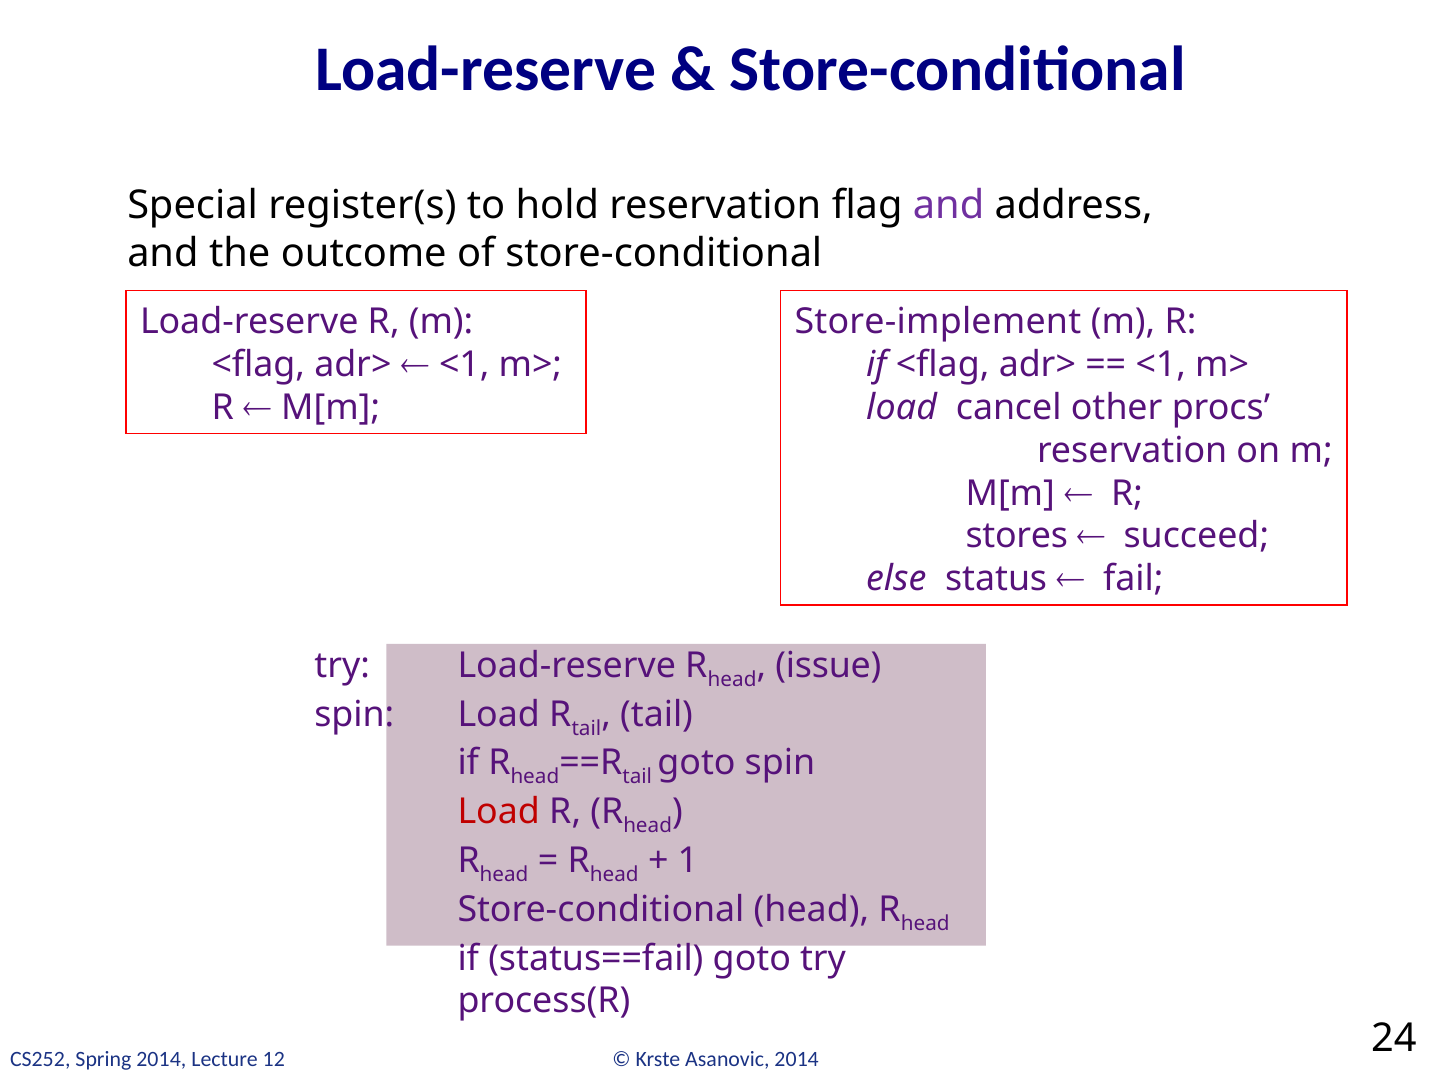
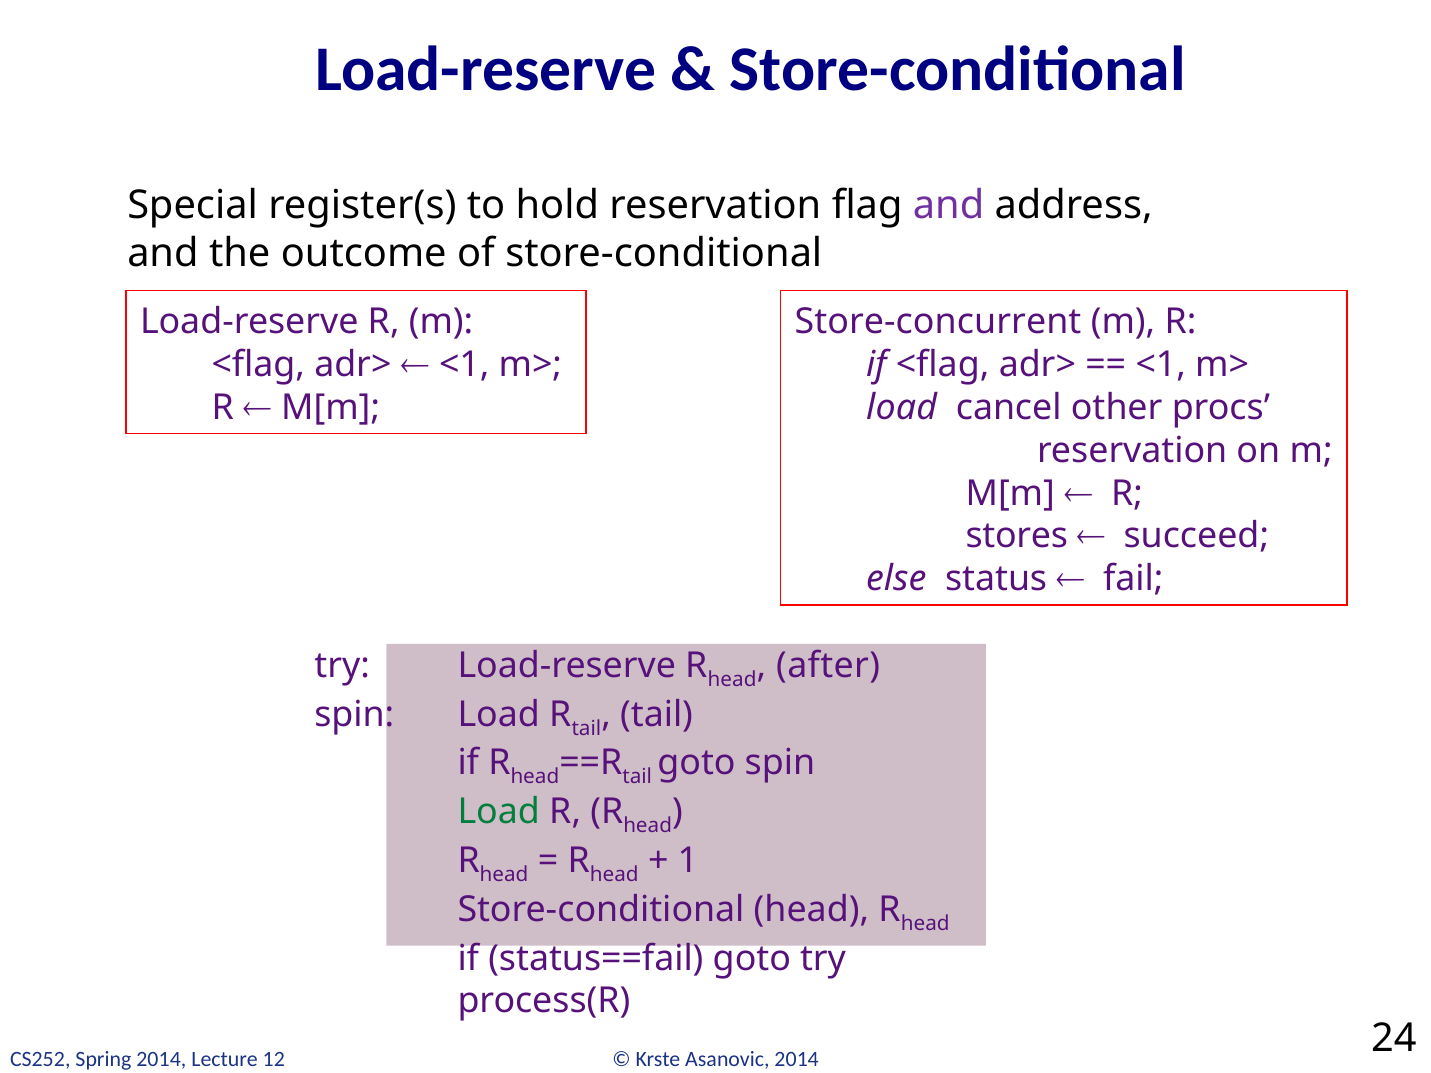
Store-implement: Store-implement -> Store-concurrent (938, 322)
issue: issue -> after (828, 666)
Load colour: red -> green (499, 812)
